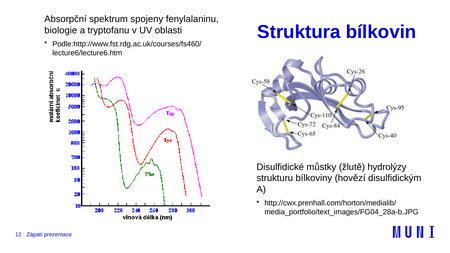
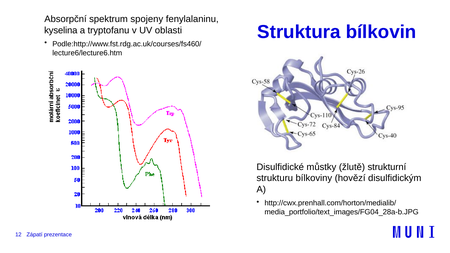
biologie: biologie -> kyselina (61, 30)
hydrolýzy: hydrolýzy -> strukturní (387, 167)
